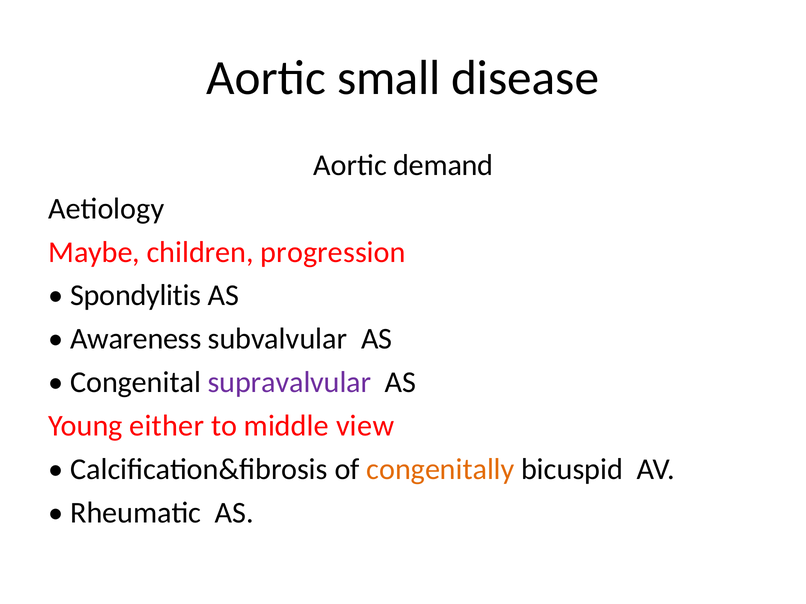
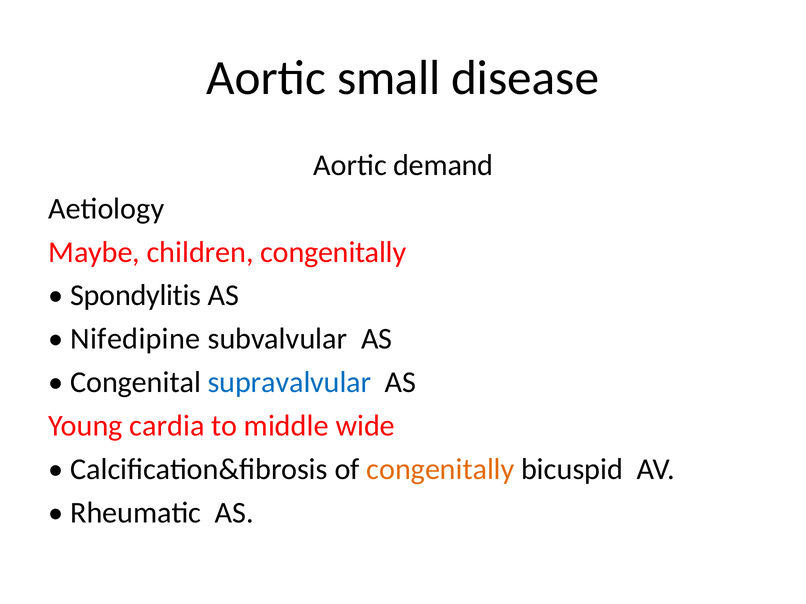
children progression: progression -> congenitally (333, 252)
Awareness: Awareness -> Nifedipine (135, 339)
supravalvular colour: purple -> blue (290, 383)
either: either -> cardia (167, 426)
view: view -> wide (365, 426)
